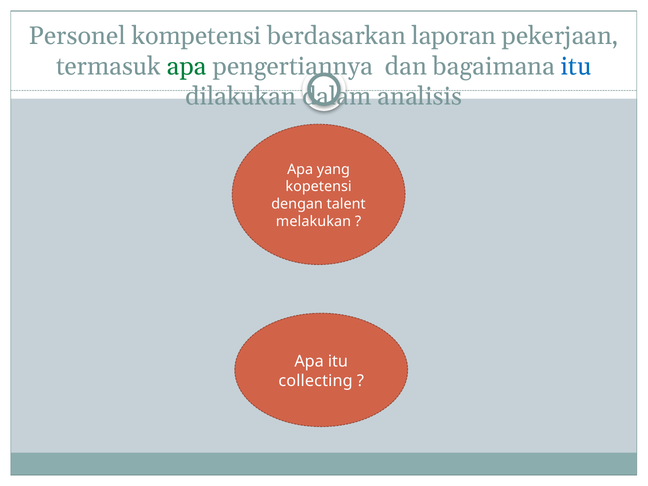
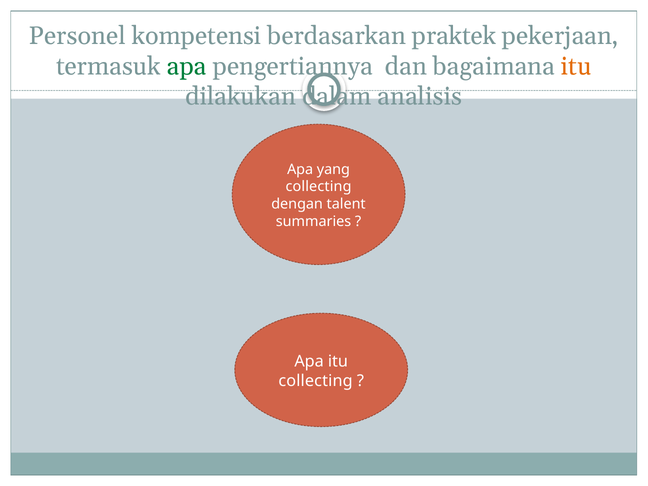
laporan: laporan -> praktek (454, 36)
itu colour: blue -> orange (576, 66)
kopetensi: kopetensi -> collecting (319, 187)
melakukan: melakukan -> summaries (314, 221)
